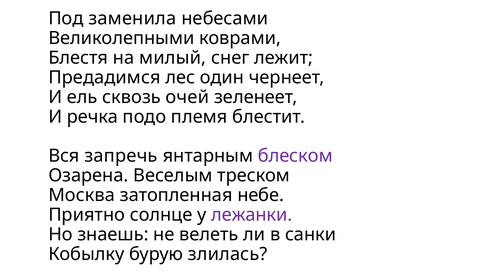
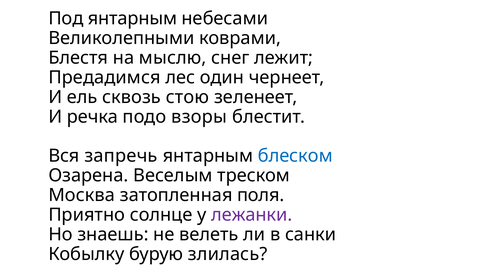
Под заменила: заменила -> янтарным (133, 18)
милый: милый -> мыслю (173, 58)
очей: очей -> стою (187, 97)
племя: племя -> взоры (199, 117)
блеском colour: purple -> blue (295, 156)
небе: небе -> поля (261, 196)
